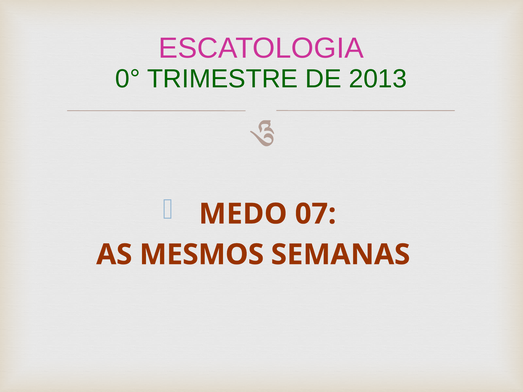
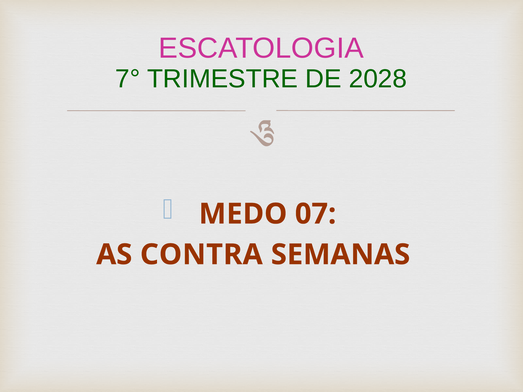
0°: 0° -> 7° (128, 79)
2013: 2013 -> 2028 (378, 79)
MESMOS: MESMOS -> CONTRA (201, 255)
